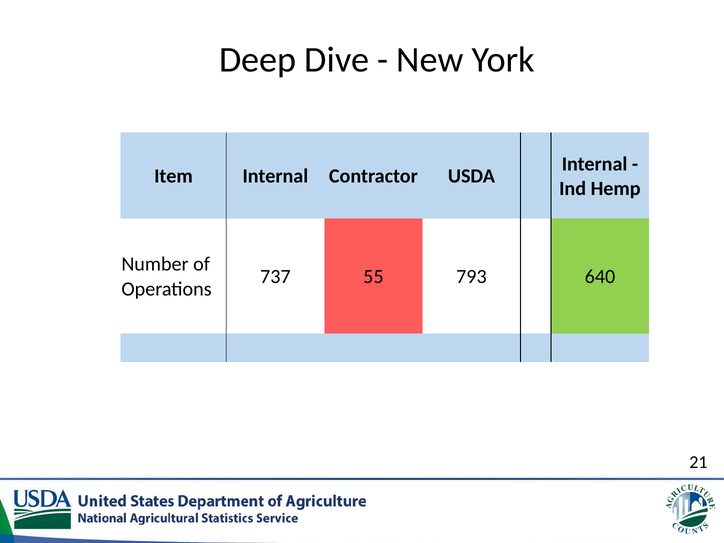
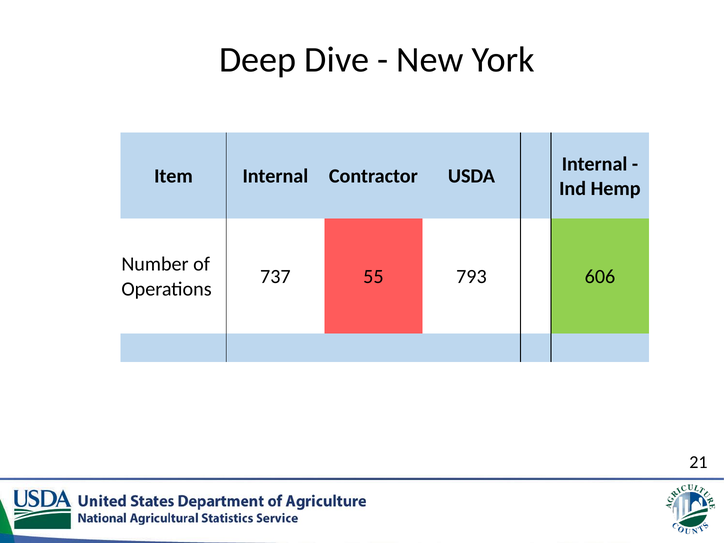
640: 640 -> 606 (600, 277)
